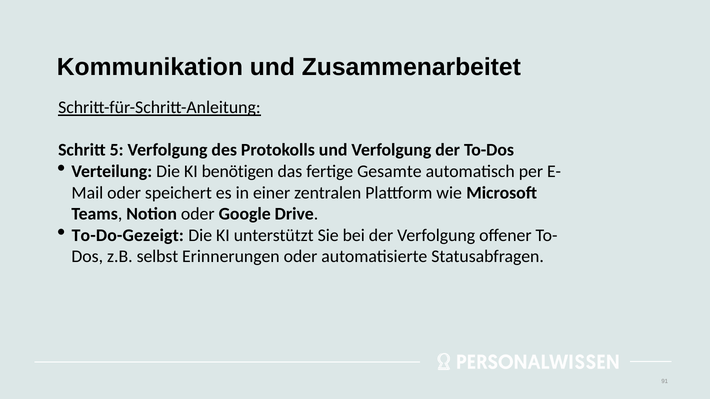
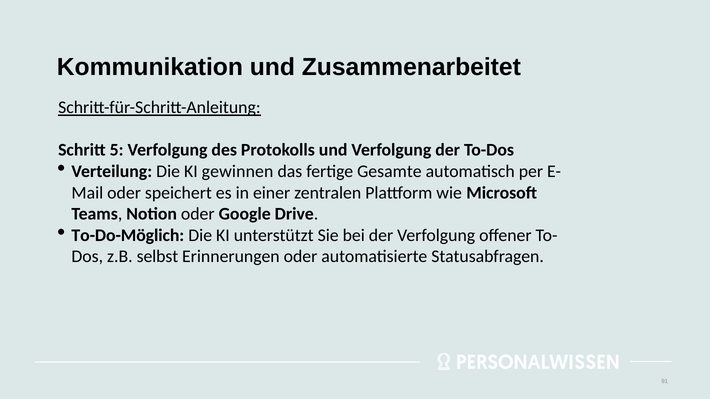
benötigen: benötigen -> gewinnen (238, 172)
To-Do-Gezeigt: To-Do-Gezeigt -> To-Do-Möglich (128, 235)
